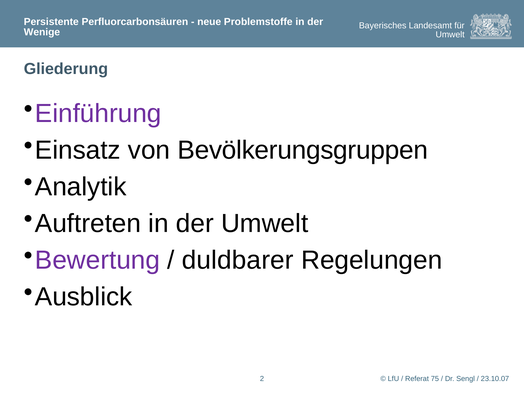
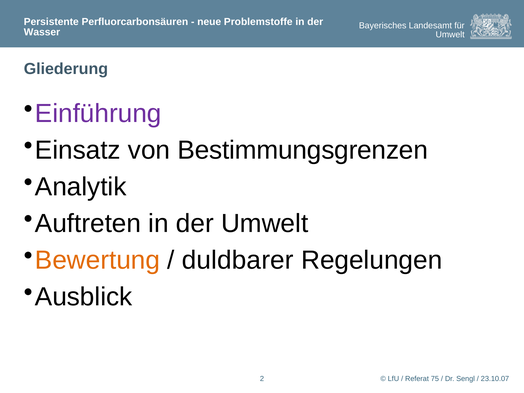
Wenige: Wenige -> Wasser (42, 32)
Bevölkerungsgruppen: Bevölkerungsgruppen -> Bestimmungsgrenzen (303, 150)
Bewertung colour: purple -> orange (97, 260)
